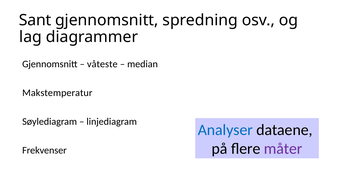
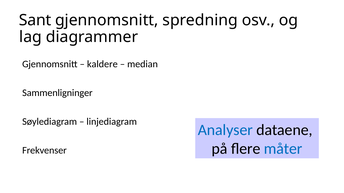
våteste: våteste -> kaldere (102, 64)
Makstemperatur: Makstemperatur -> Sammenligninger (57, 93)
måter colour: purple -> blue (283, 149)
